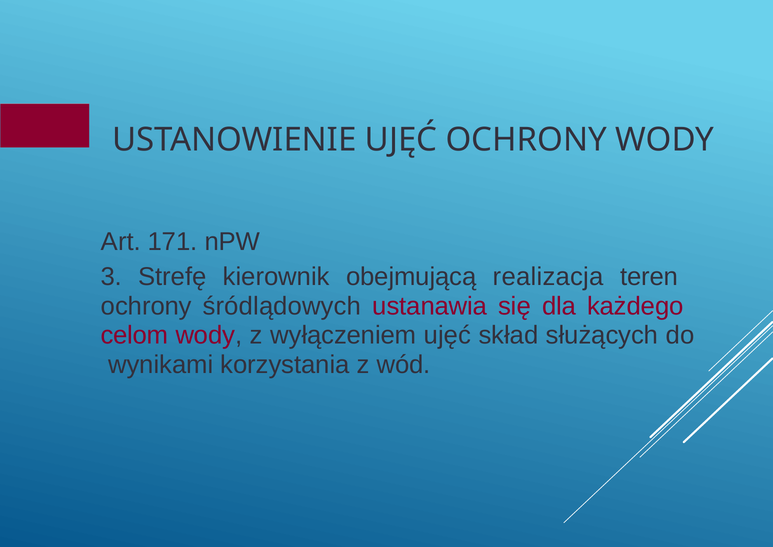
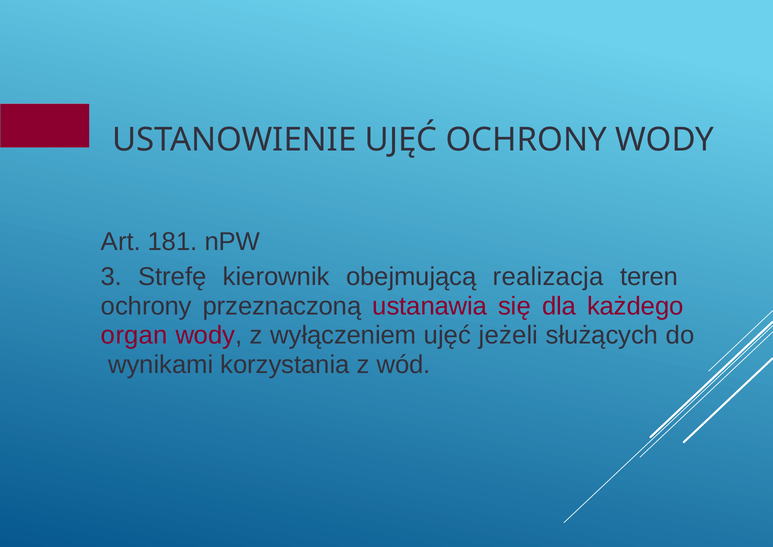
171: 171 -> 181 (173, 242)
śródlądowych: śródlądowych -> przeznaczoną (282, 306)
celom: celom -> organ (134, 335)
skład: skład -> jeżeli (508, 335)
